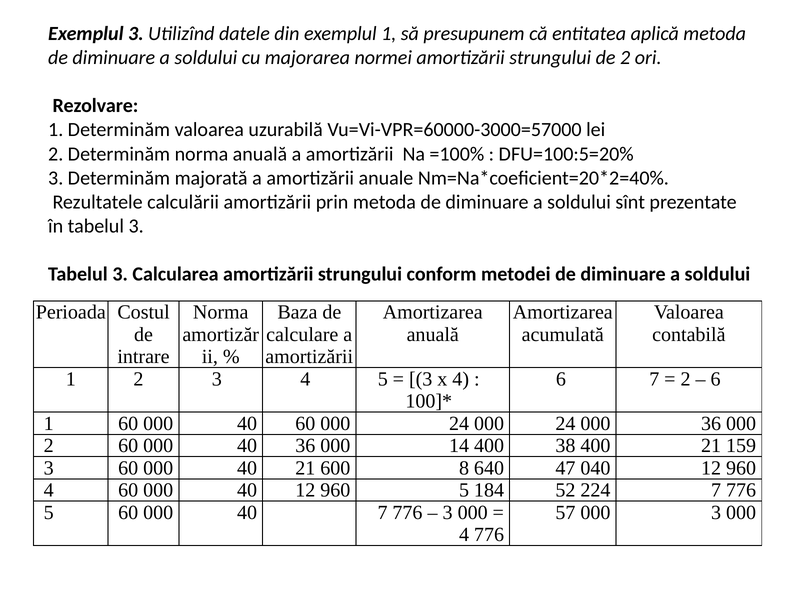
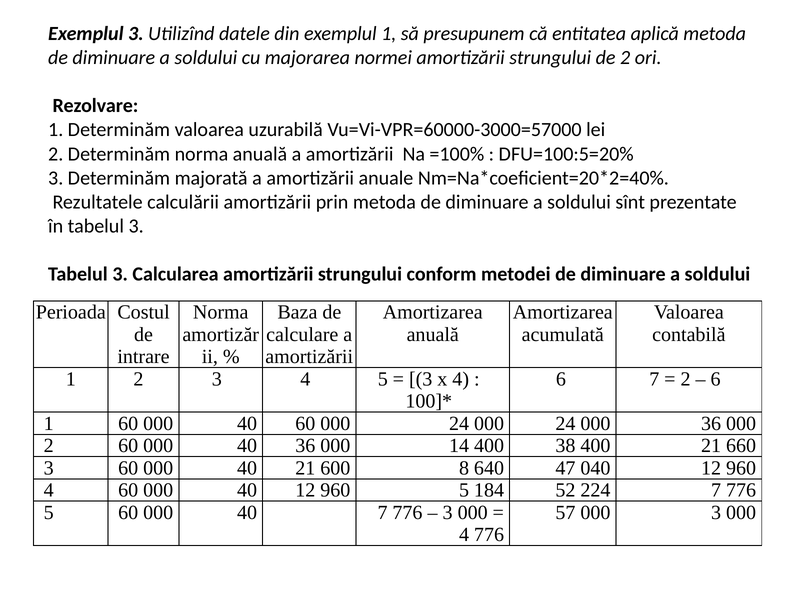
159: 159 -> 660 (741, 445)
